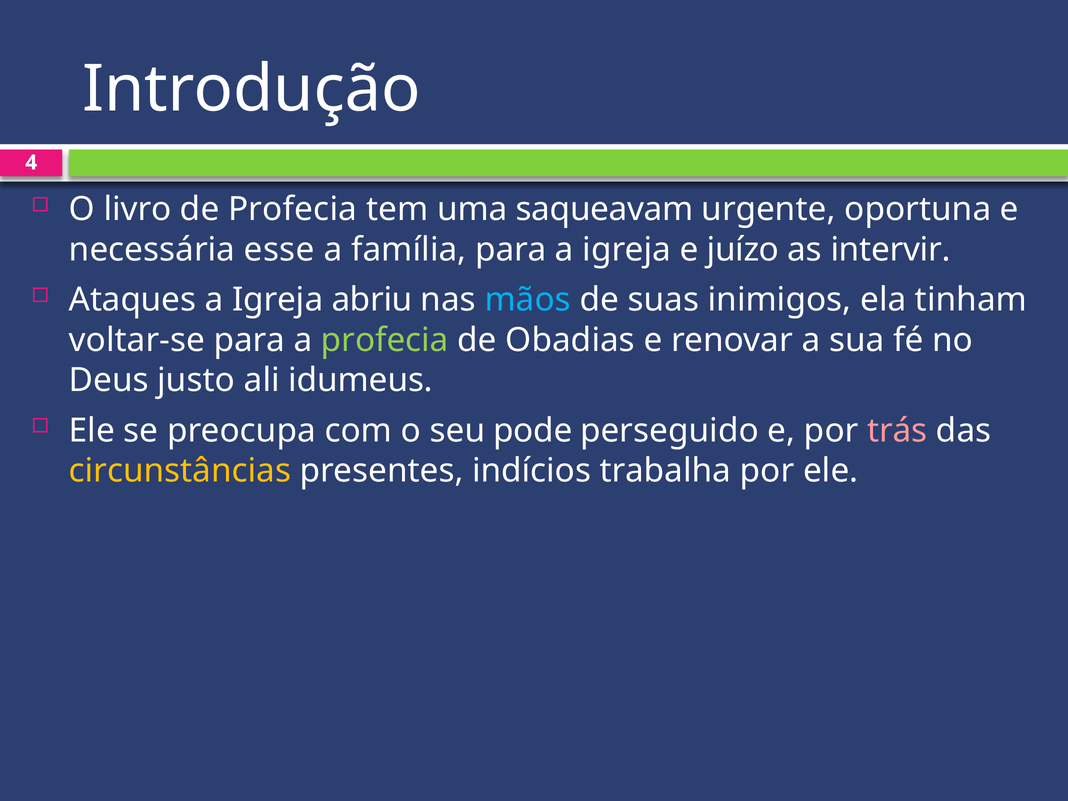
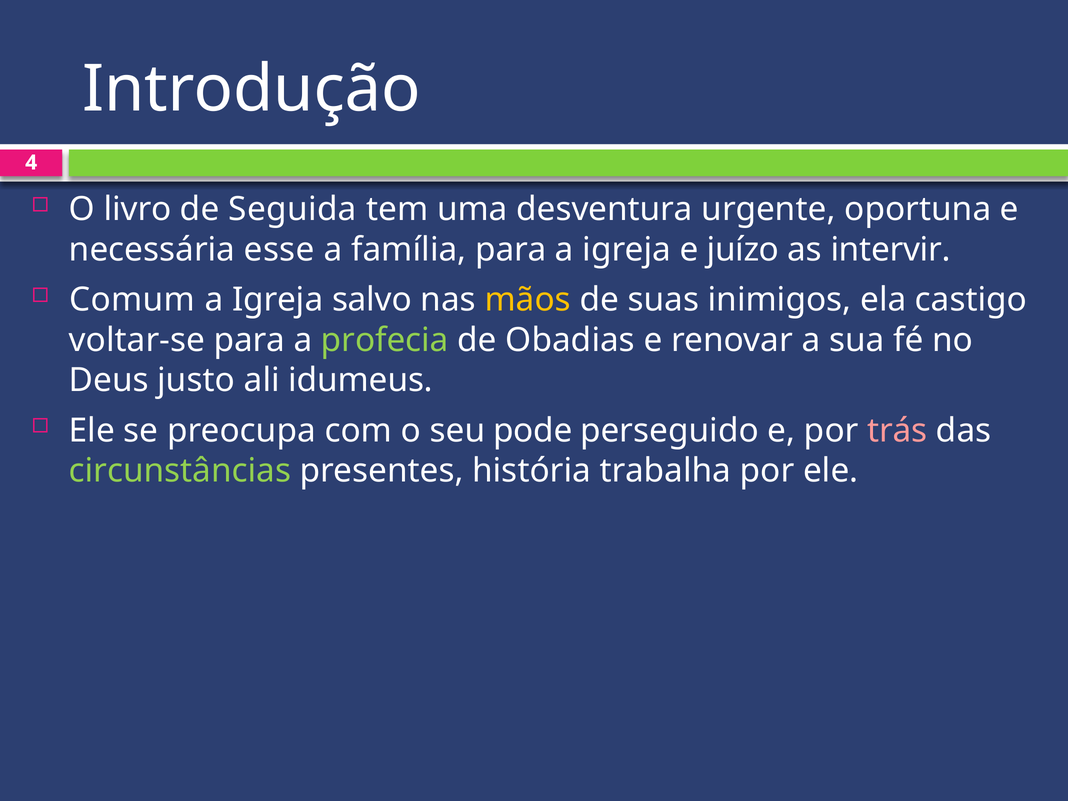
de Profecia: Profecia -> Seguida (293, 209)
saqueavam: saqueavam -> desventura (605, 209)
Ataques: Ataques -> Comum (132, 300)
abriu: abriu -> salvo (372, 300)
mãos colour: light blue -> yellow (528, 300)
tinham: tinham -> castigo (971, 300)
circunstâncias colour: yellow -> light green (180, 471)
indícios: indícios -> história (532, 471)
